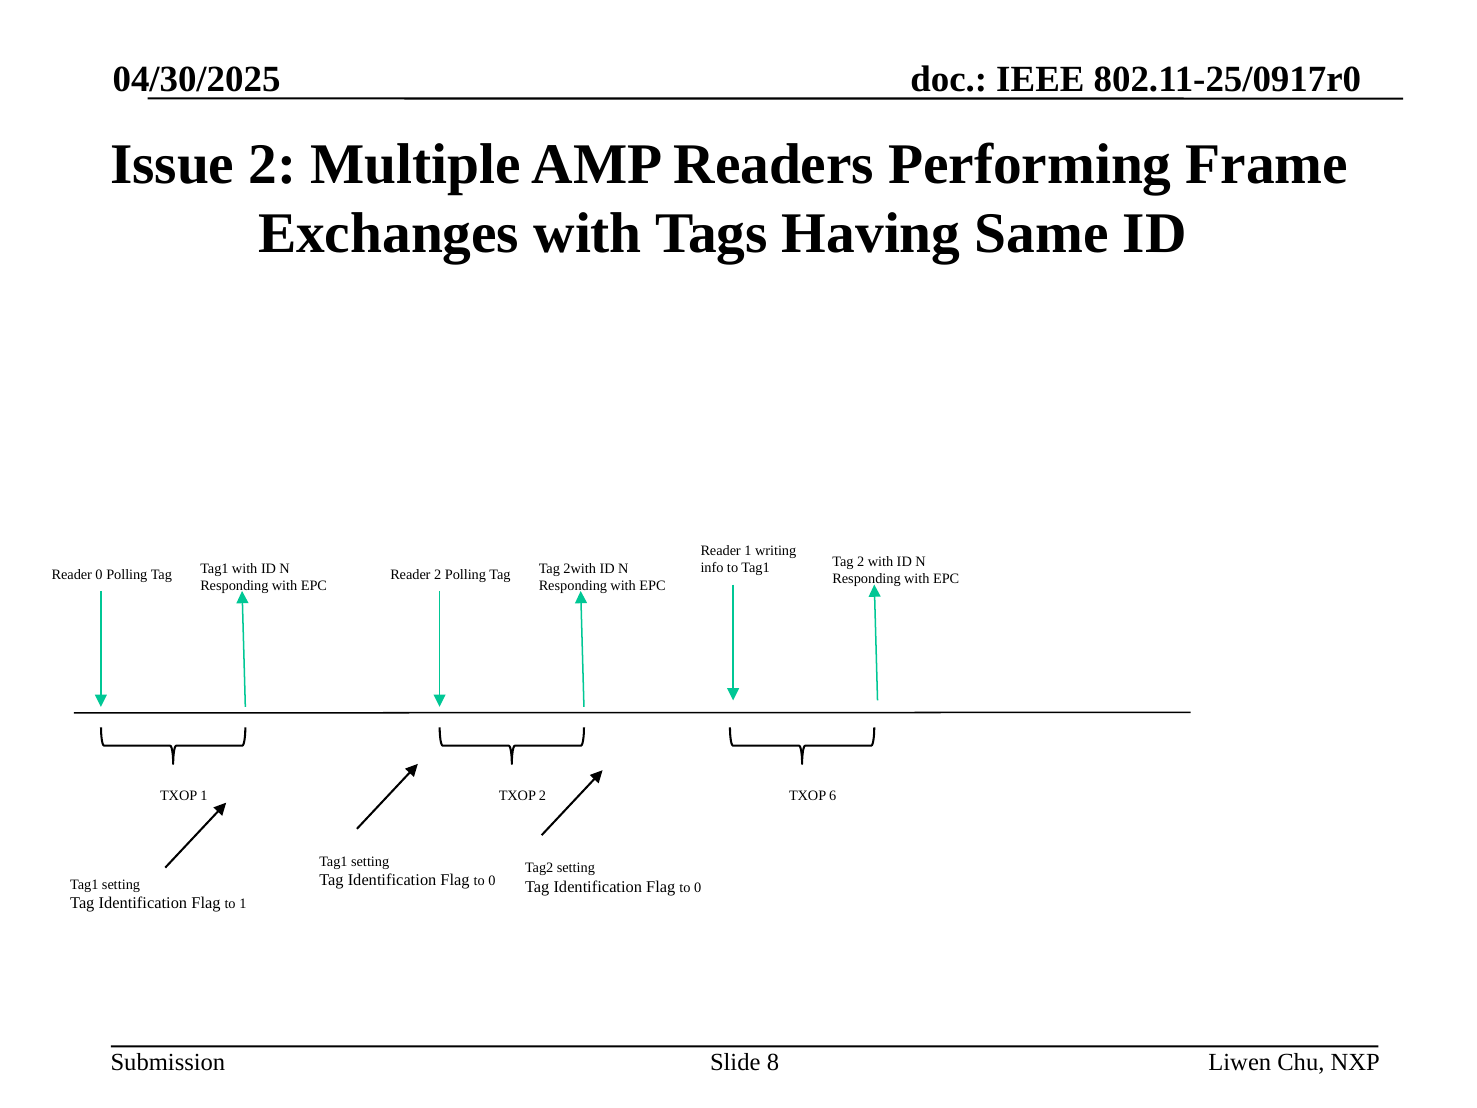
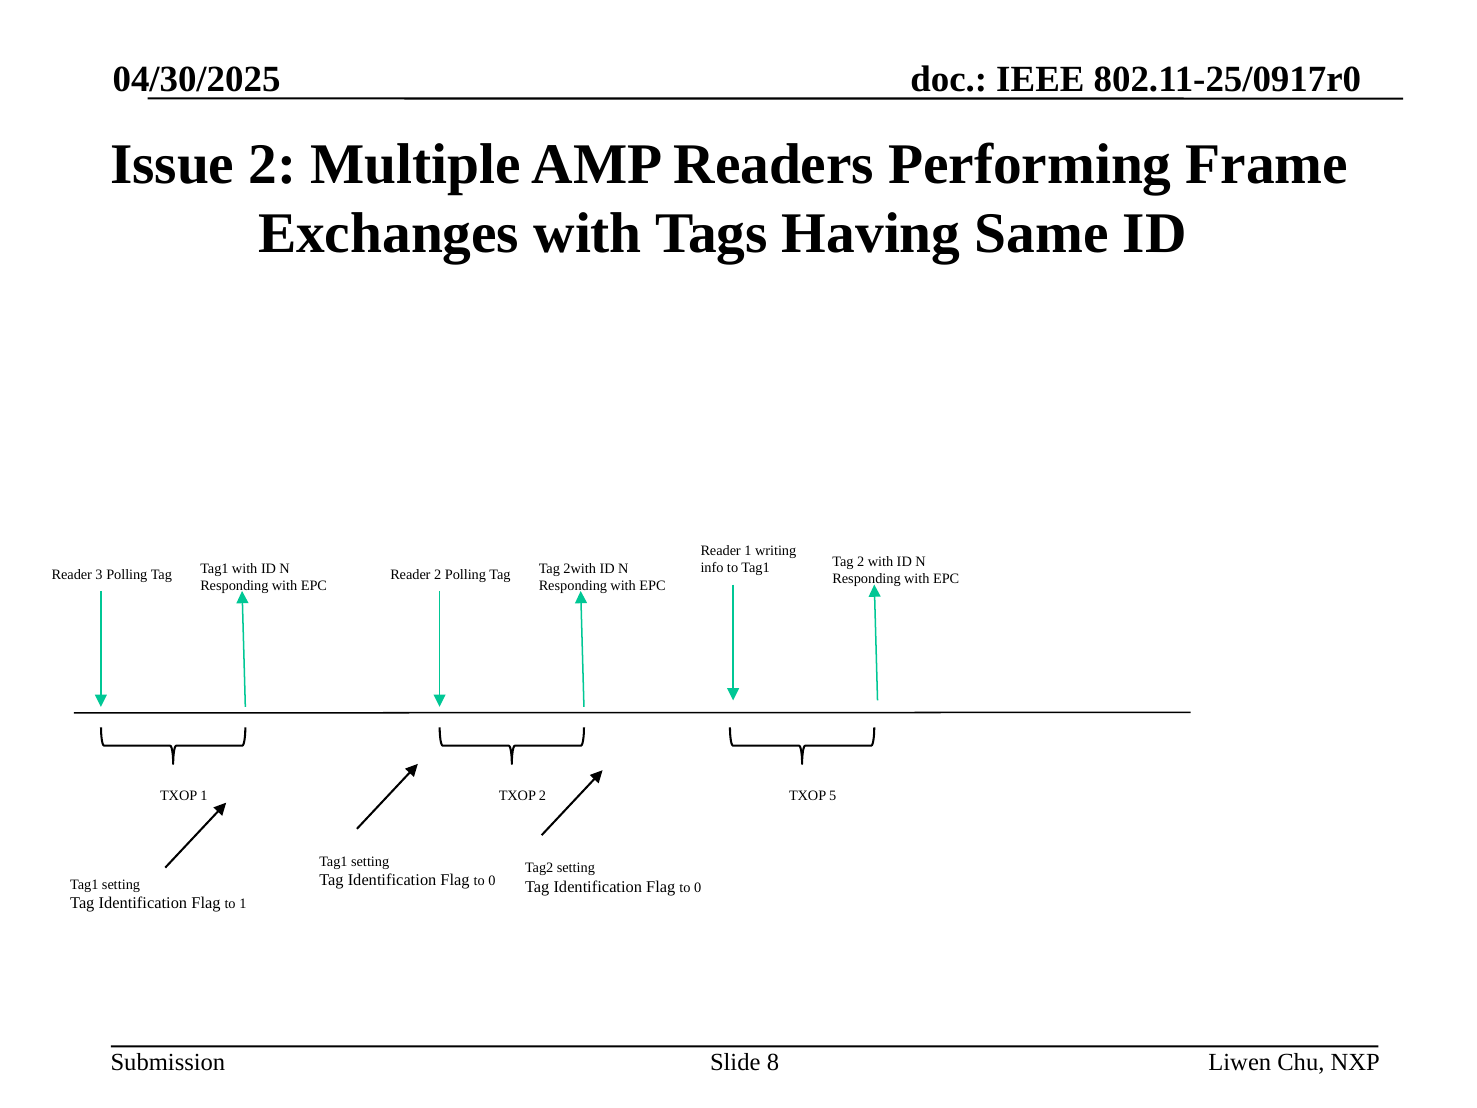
Reader 0: 0 -> 3 (99, 575)
6: 6 -> 5 (833, 795)
